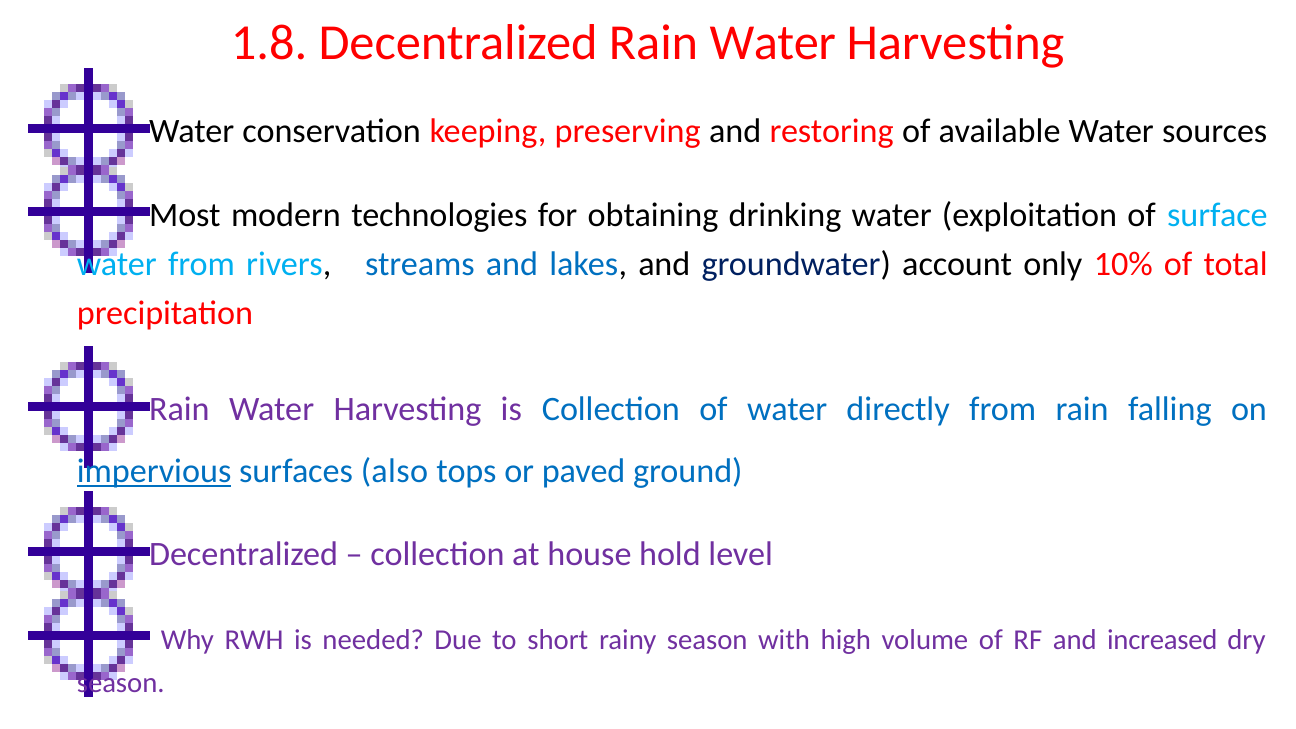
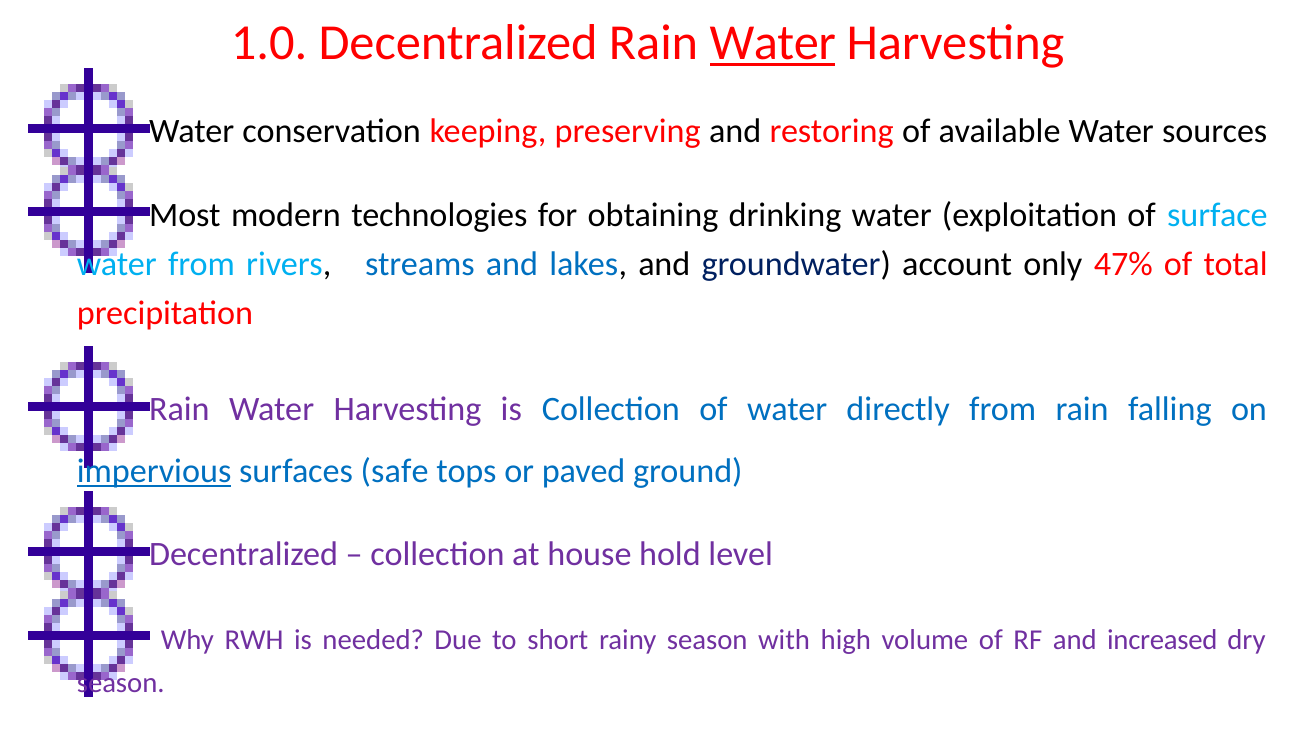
1.8: 1.8 -> 1.0 (269, 43)
Water underline: none -> present (773, 43)
10%: 10% -> 47% (1123, 264)
also: also -> safe (395, 471)
